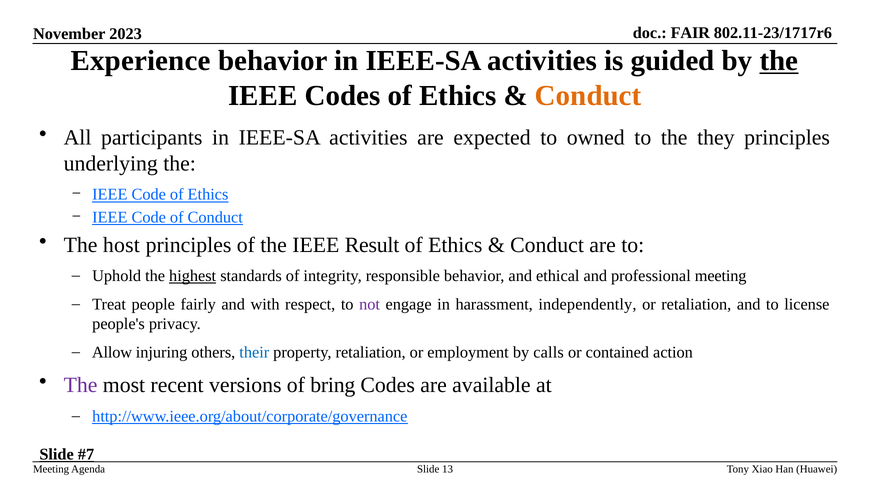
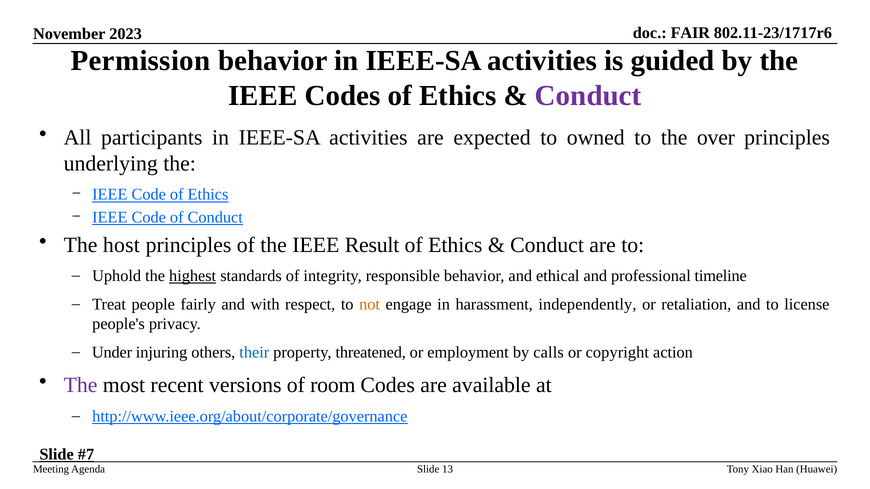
Experience: Experience -> Permission (141, 61)
the underline: present -> none (779, 61)
Conduct colour: orange -> purple (588, 96)
they: they -> over (716, 137)
professional meeting: meeting -> timeline (721, 276)
not colour: purple -> orange (370, 305)
Allow: Allow -> Under (112, 352)
property retaliation: retaliation -> threatened (371, 352)
contained: contained -> copyright (617, 352)
bring: bring -> room (333, 385)
